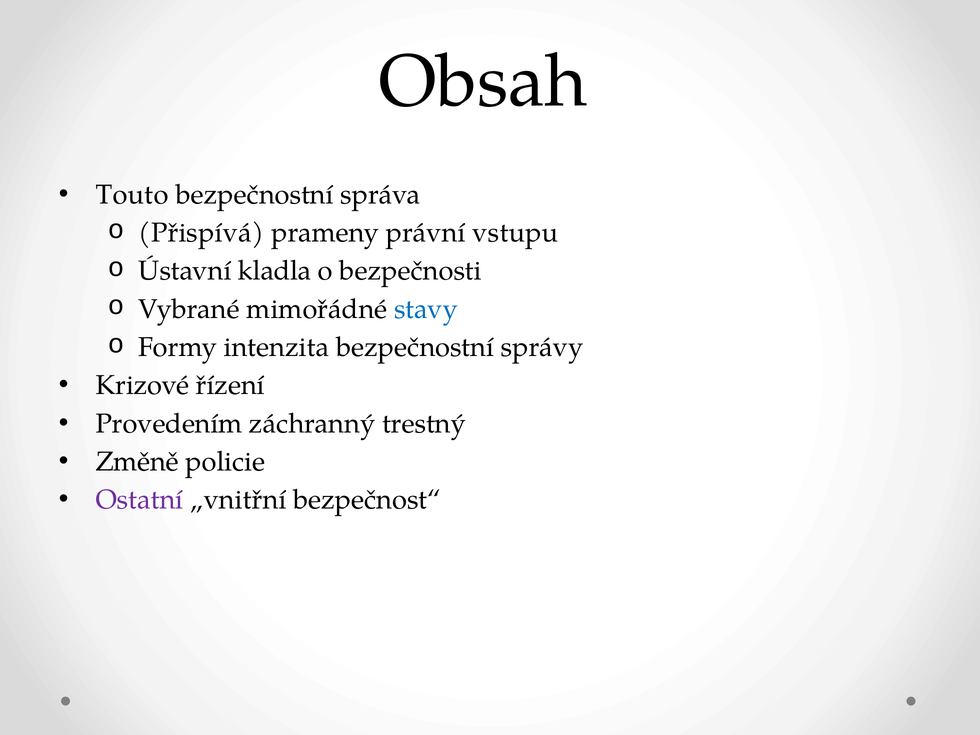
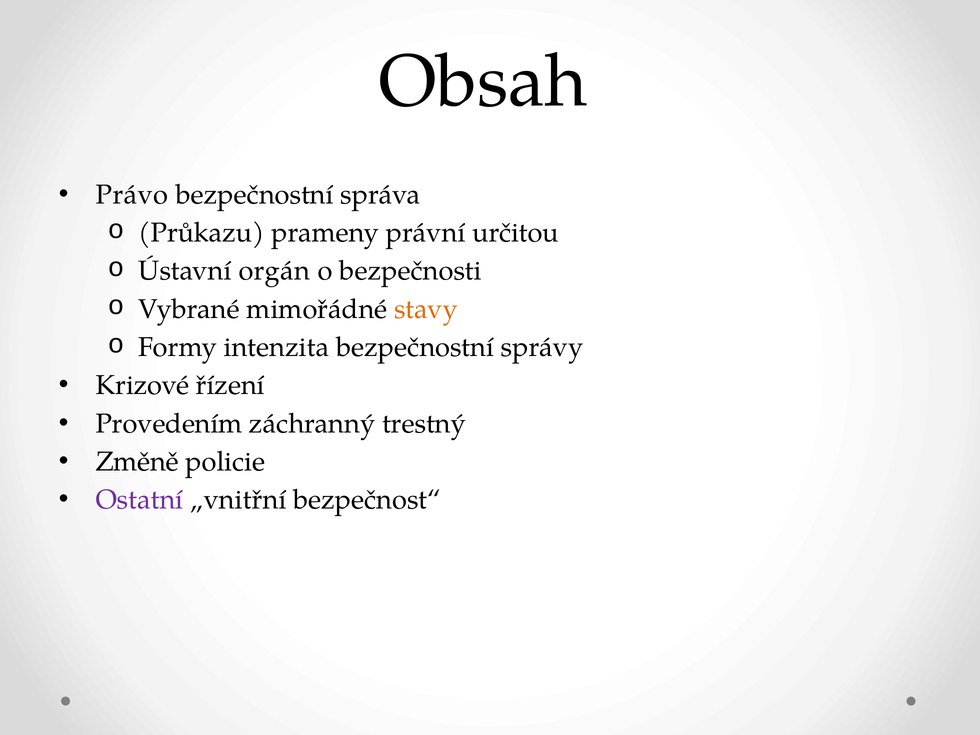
Touto: Touto -> Právo (132, 195)
Přispívá: Přispívá -> Průkazu (202, 233)
vstupu: vstupu -> určitou (515, 233)
kladla: kladla -> orgán (274, 271)
stavy colour: blue -> orange (426, 309)
